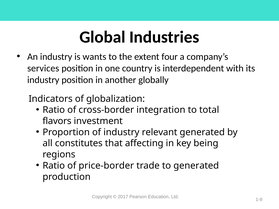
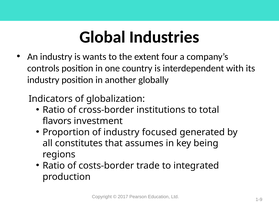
services: services -> controls (43, 68)
integration: integration -> institutions (161, 110)
relevant: relevant -> focused (159, 132)
affecting: affecting -> assumes (144, 143)
price-border: price-border -> costs-border (106, 166)
to generated: generated -> integrated (196, 166)
